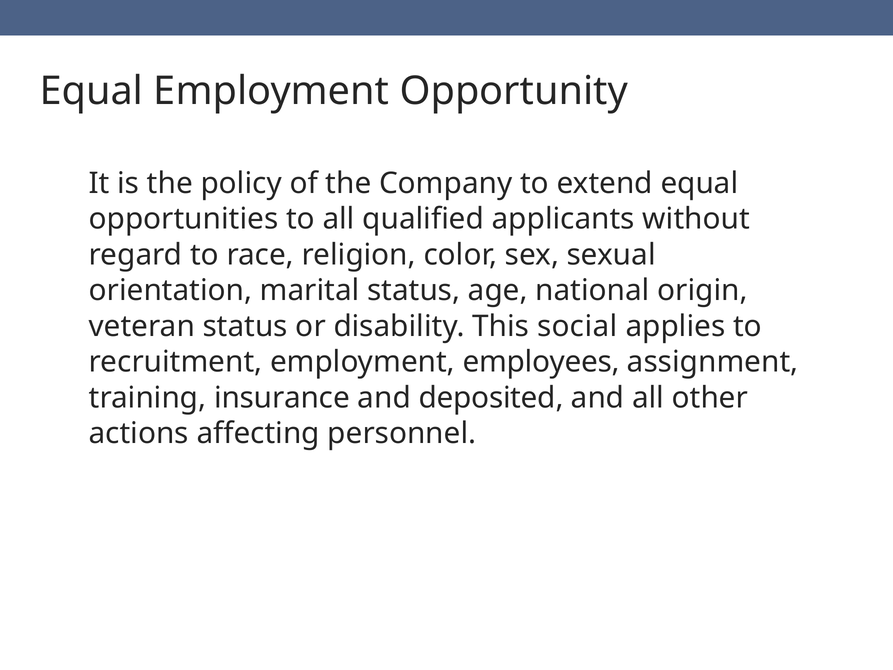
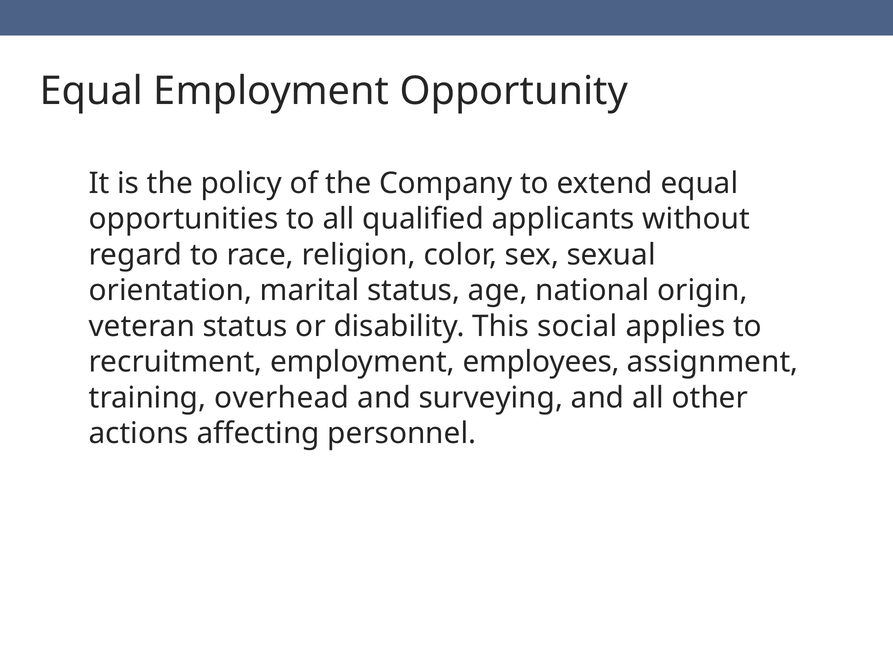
insurance: insurance -> overhead (282, 398)
deposited: deposited -> surveying (491, 398)
